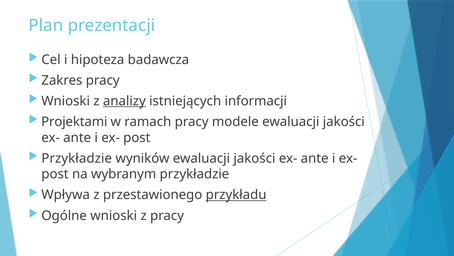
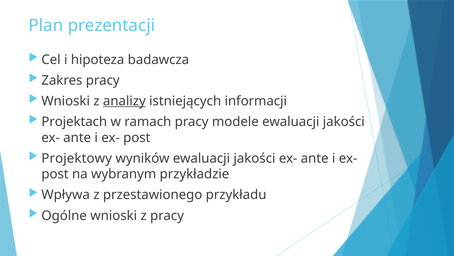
Projektami: Projektami -> Projektach (74, 121)
Przykładzie: Przykładzie -> Projektowy (77, 158)
przykładu underline: present -> none (236, 194)
